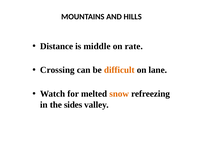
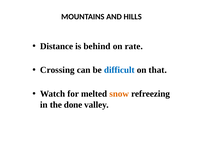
middle: middle -> behind (97, 46)
difficult colour: orange -> blue (119, 70)
lane: lane -> that (158, 70)
sides: sides -> done (73, 104)
